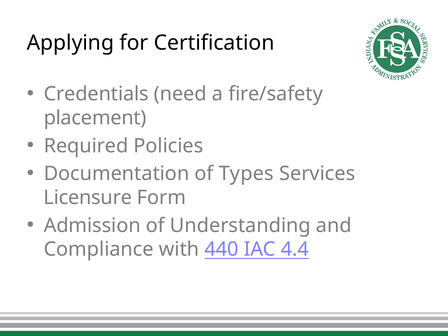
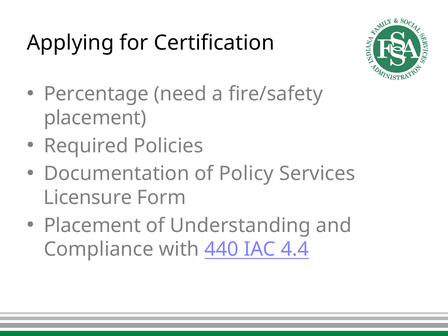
Credentials: Credentials -> Percentage (96, 94)
Types: Types -> Policy (246, 174)
Admission: Admission -> Placement (92, 225)
